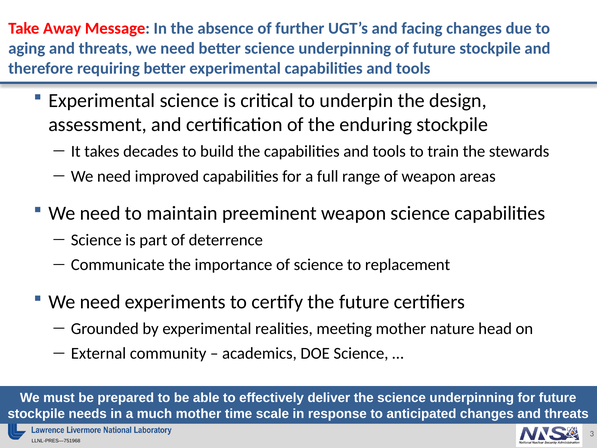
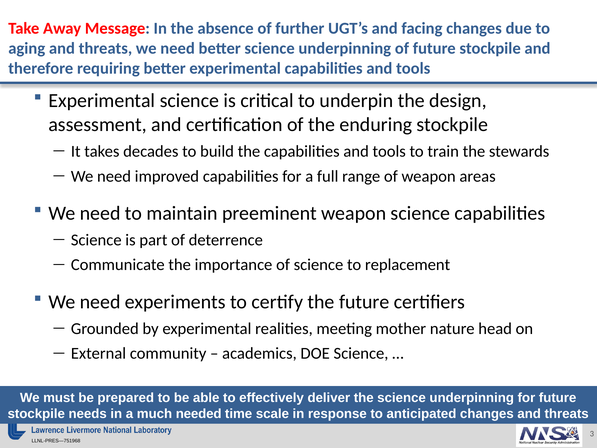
much mother: mother -> needed (199, 414)
